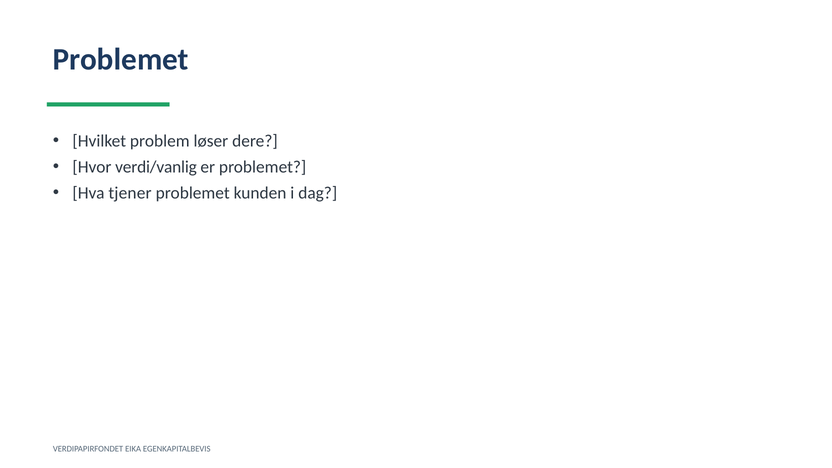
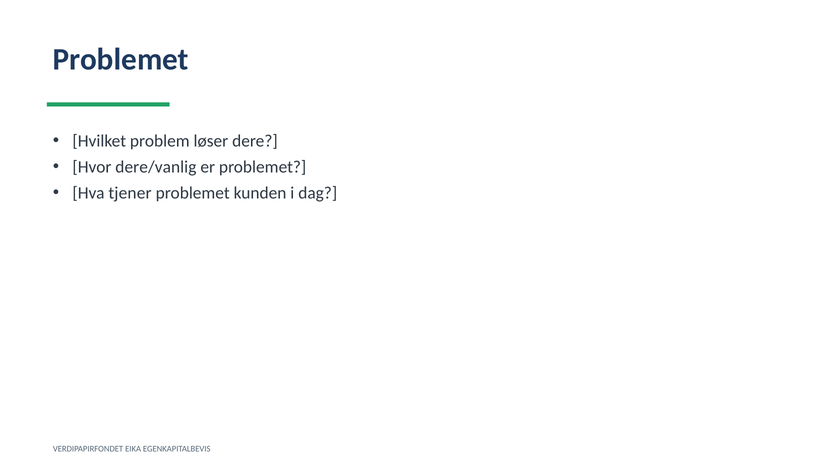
verdi/vanlig: verdi/vanlig -> dere/vanlig (156, 167)
